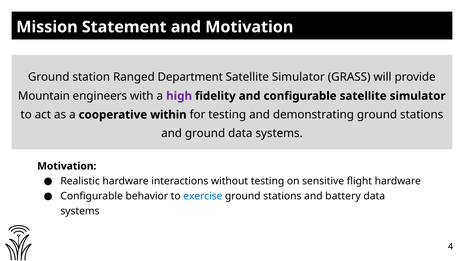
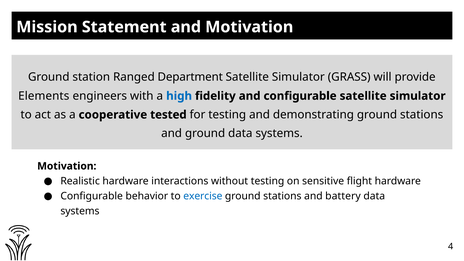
Mountain: Mountain -> Elements (44, 96)
high colour: purple -> blue (179, 96)
within: within -> tested (168, 115)
